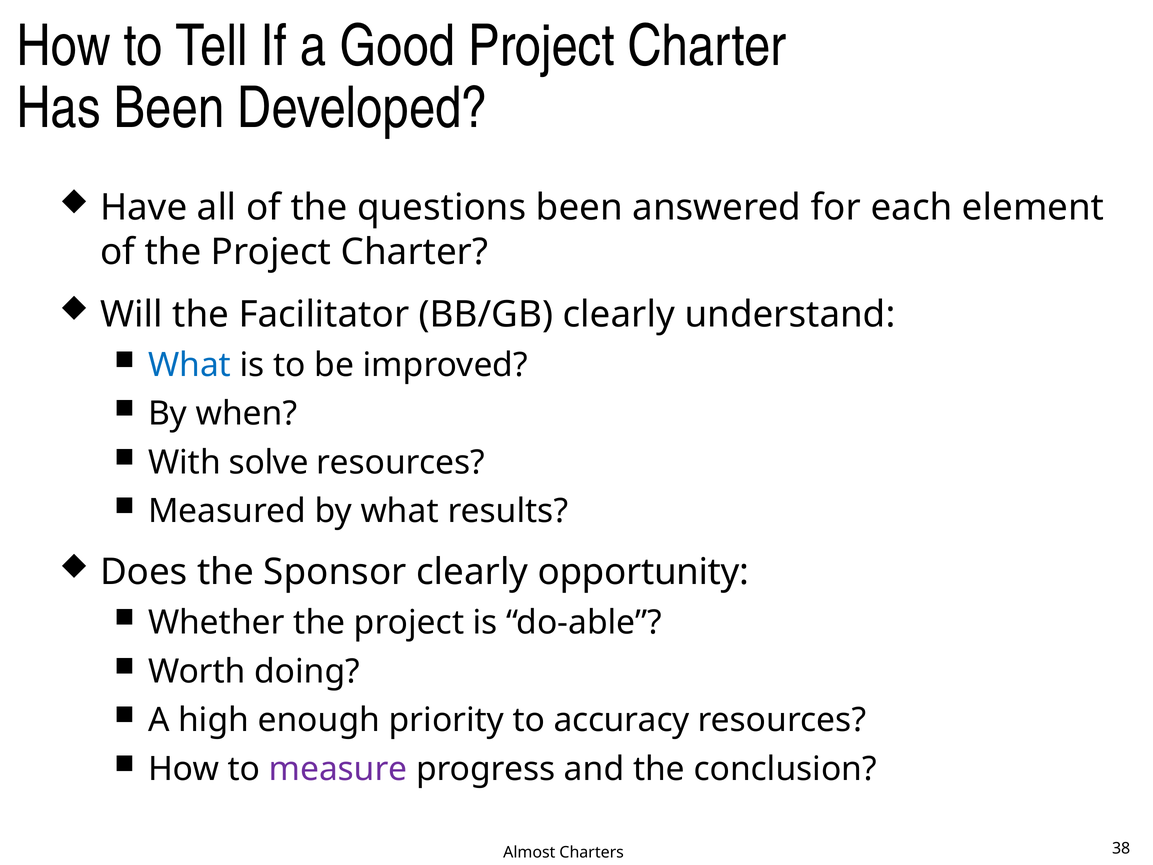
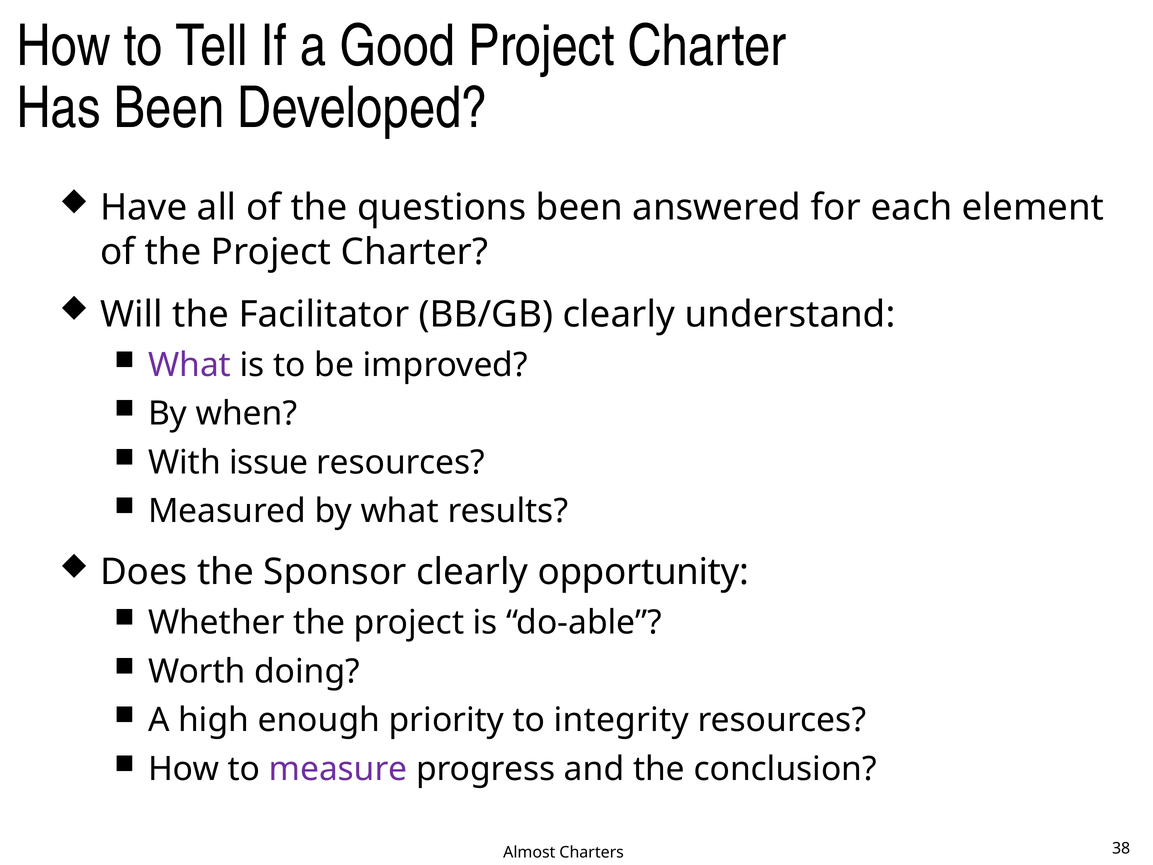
What colour: blue -> purple (190, 365)
solve: solve -> issue (269, 462)
accuracy: accuracy -> integrity (621, 720)
